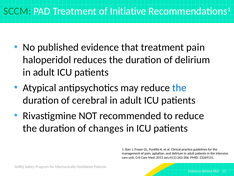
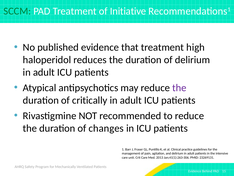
treatment pain: pain -> high (196, 47)
the colour: blue -> purple (179, 88)
cerebral: cerebral -> critically (90, 100)
